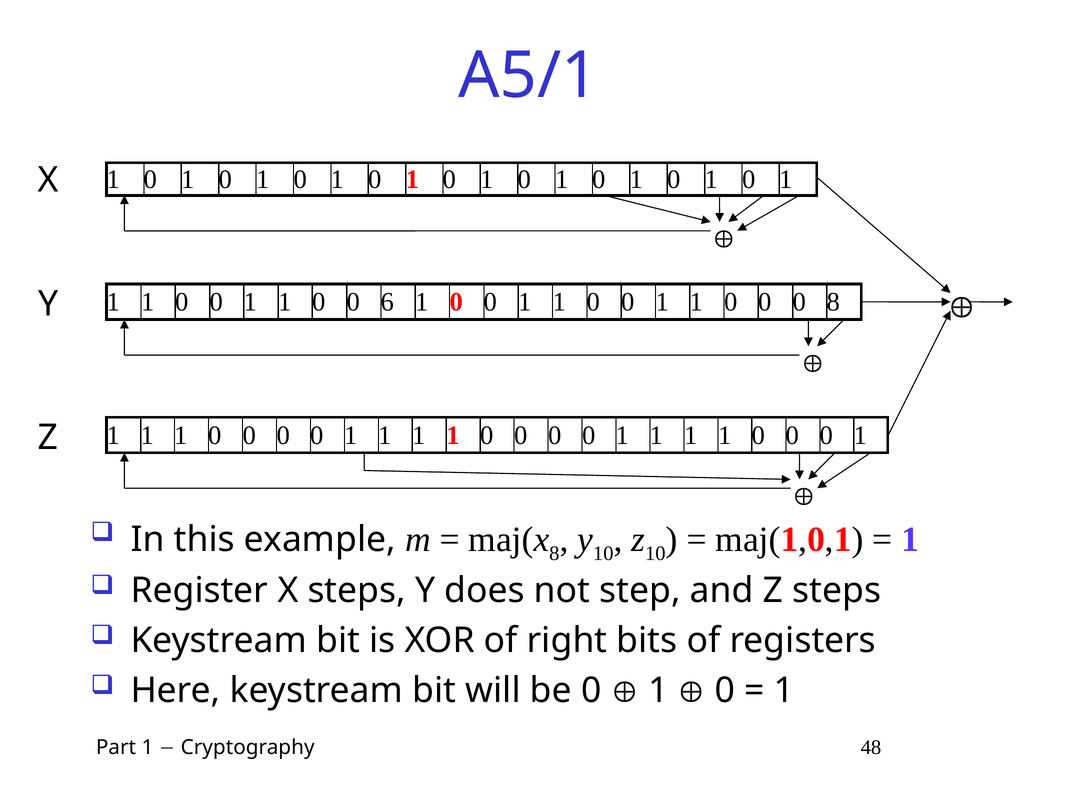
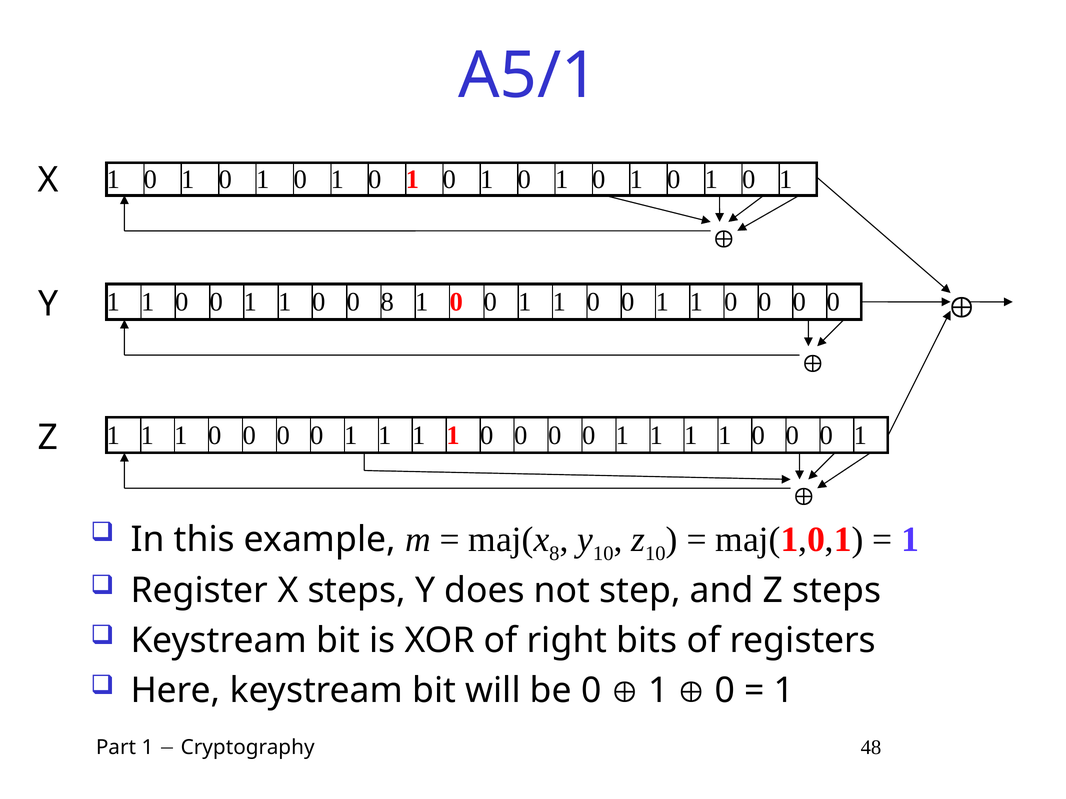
0 6: 6 -> 8 (388, 302)
8: 8 -> 0 (834, 302)
